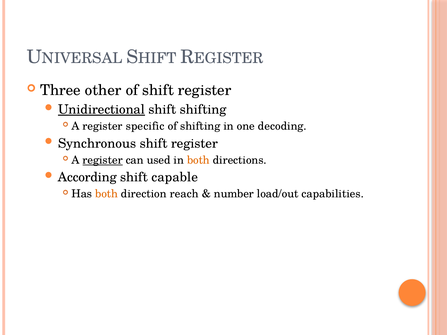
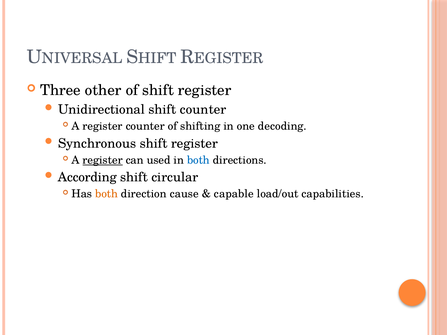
Unidirectional underline: present -> none (101, 110)
shift shifting: shifting -> counter (203, 110)
register specific: specific -> counter (145, 126)
both colour: orange -> blue (198, 160)
capable: capable -> circular (175, 177)
reach: reach -> cause (184, 194)
number: number -> capable (234, 194)
